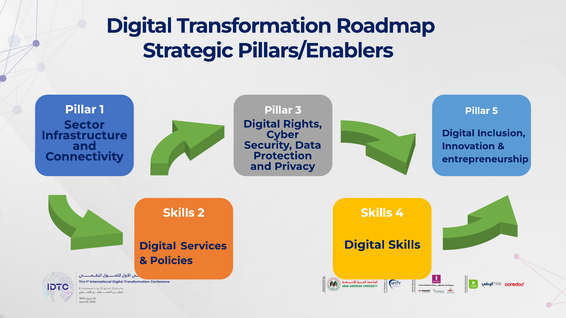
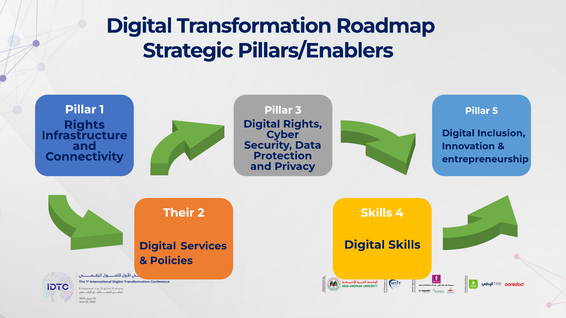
Sector: Sector -> Rights (84, 125)
Skills: Skills -> Their (179, 213)
